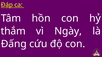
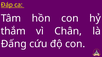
Ngày: Ngày -> Chân (68, 31)
